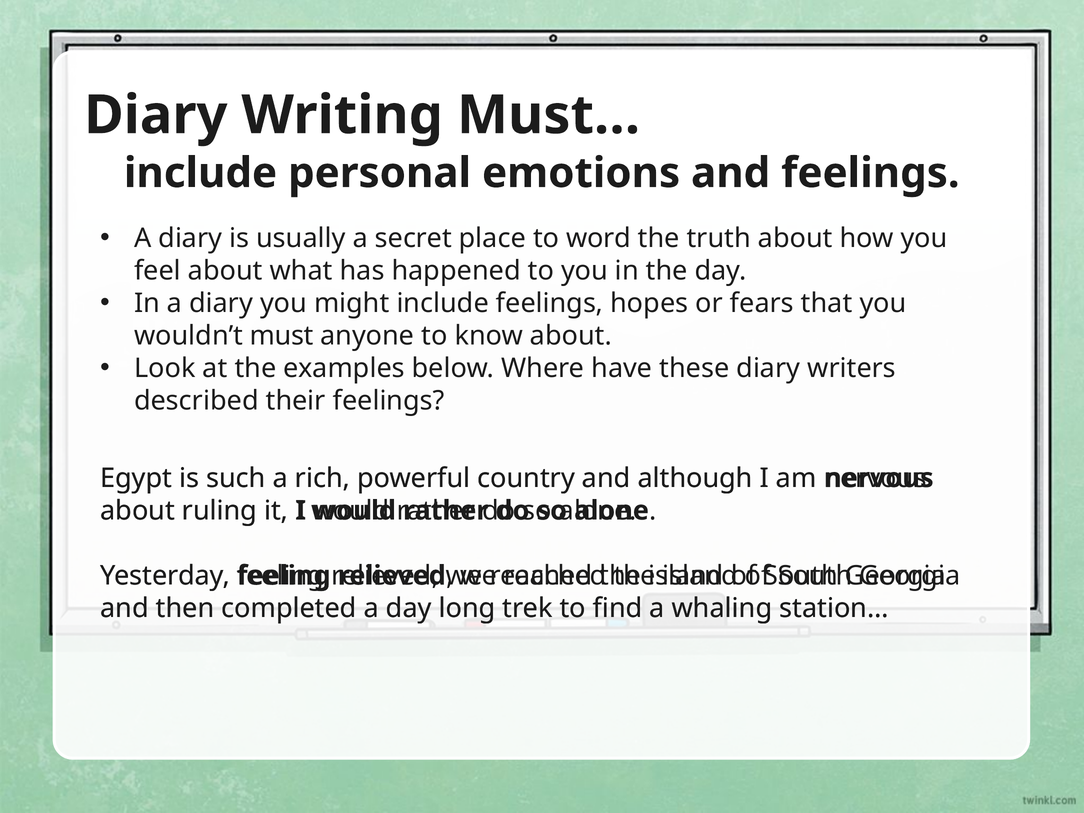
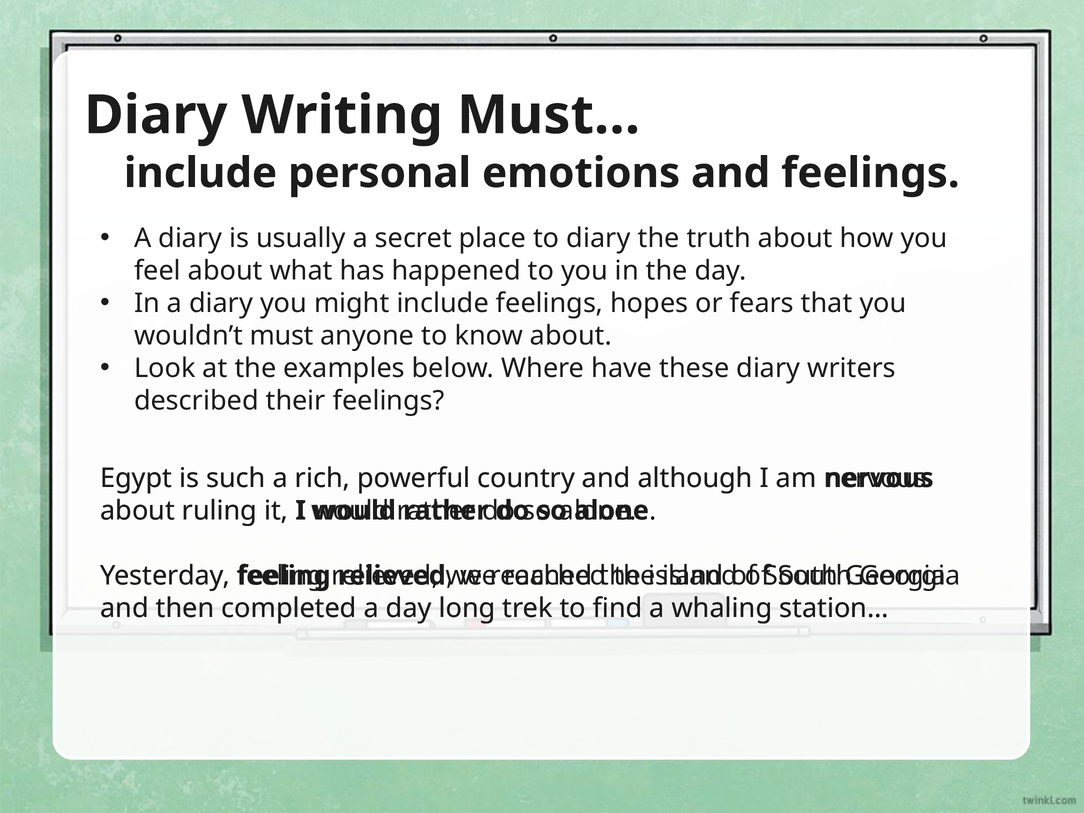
to word: word -> diary (598, 238)
